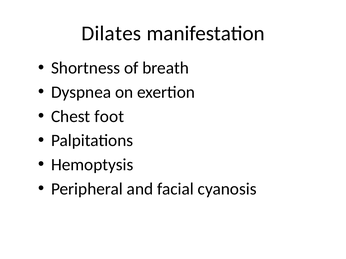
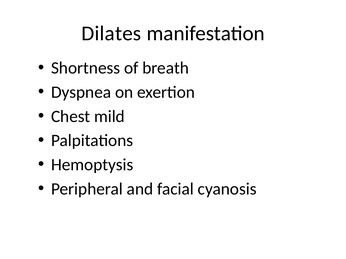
foot: foot -> mild (109, 117)
